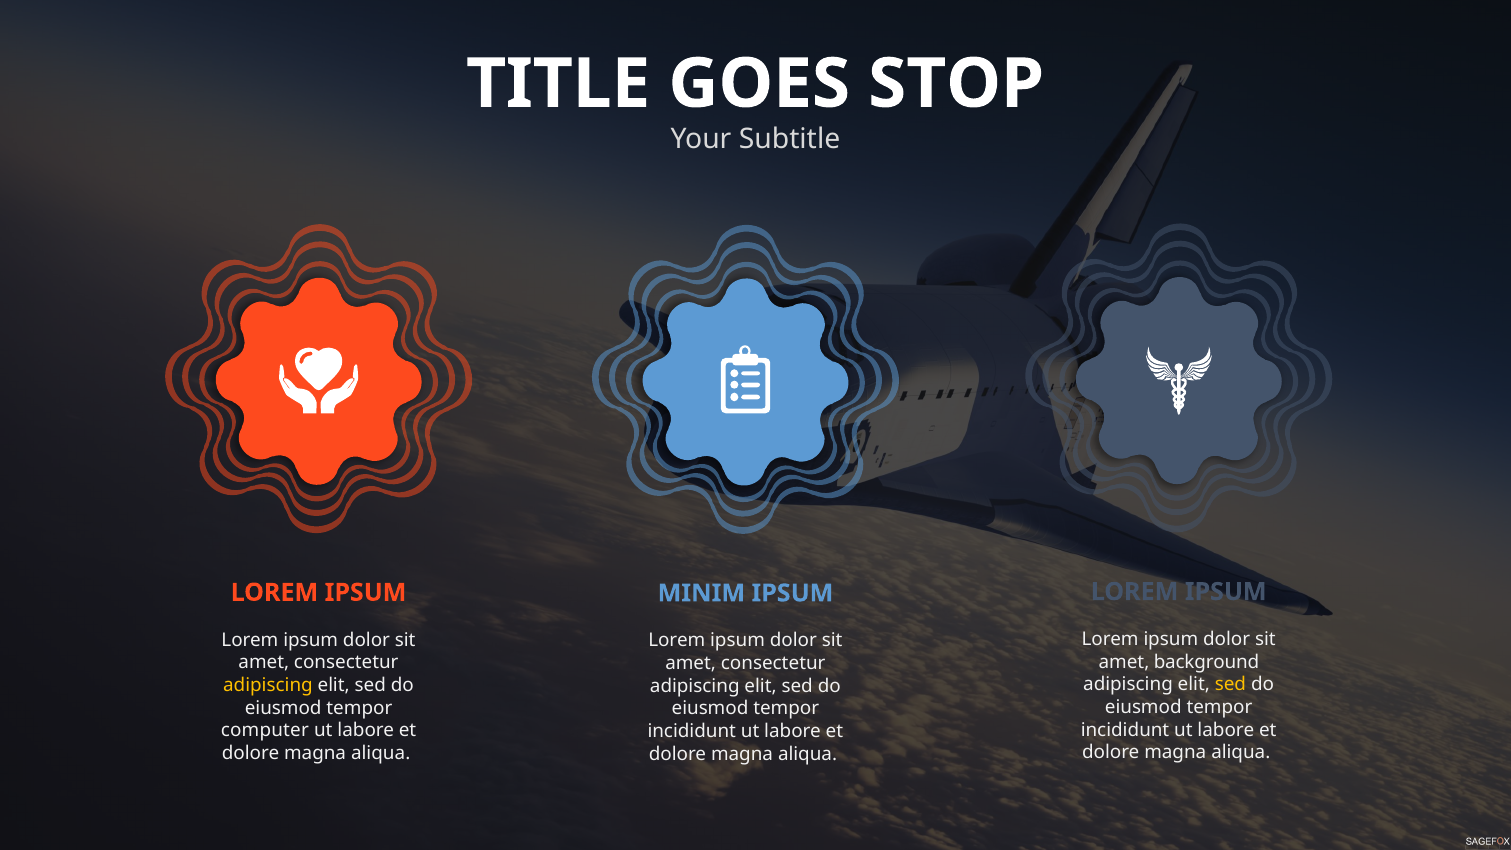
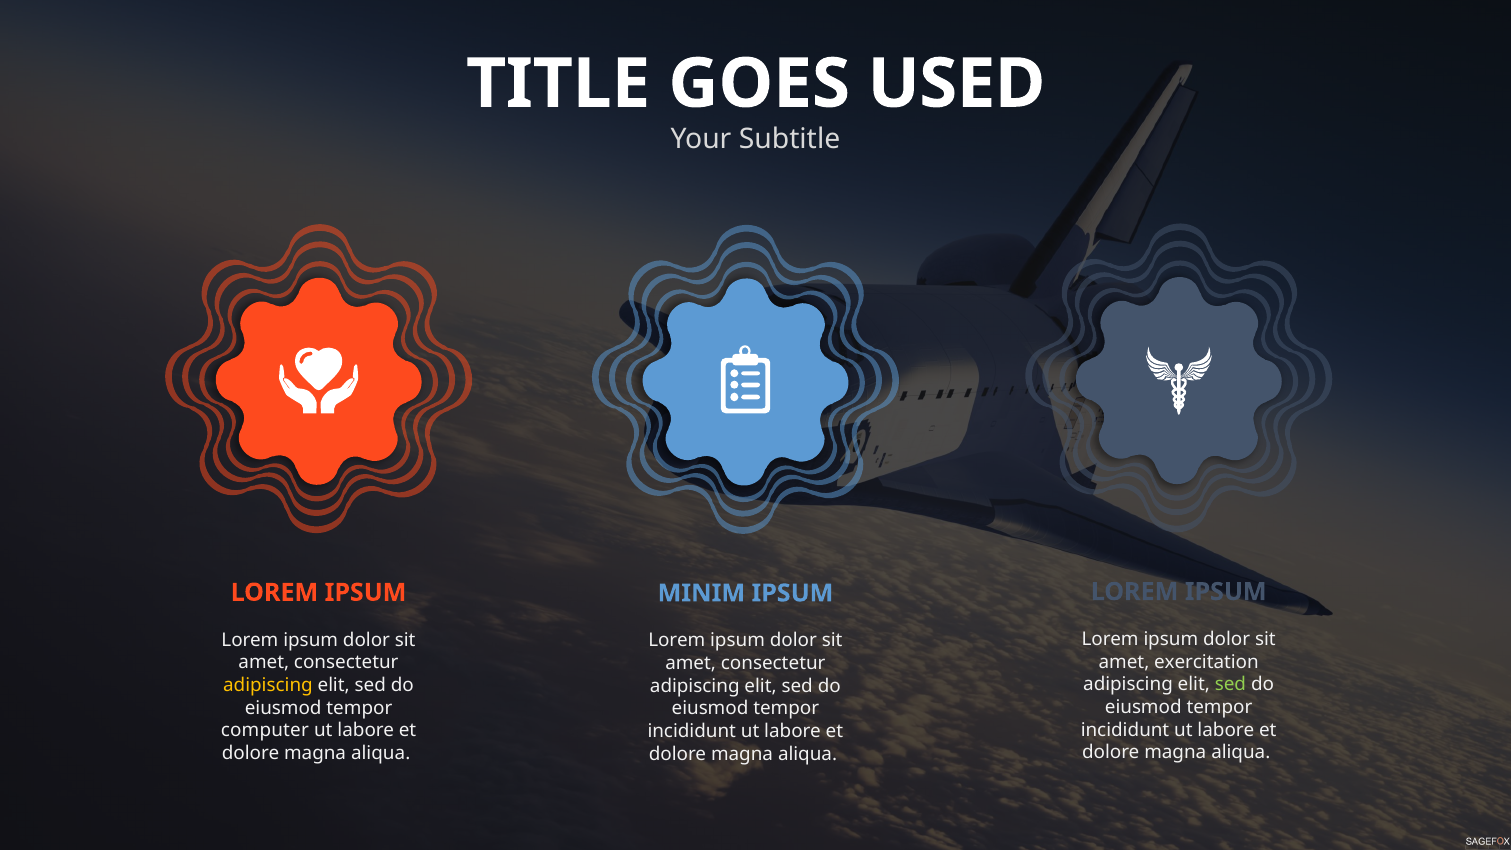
STOP: STOP -> USED (956, 84)
background: background -> exercitation (1206, 662)
sed colour: yellow -> light green (1230, 684)
